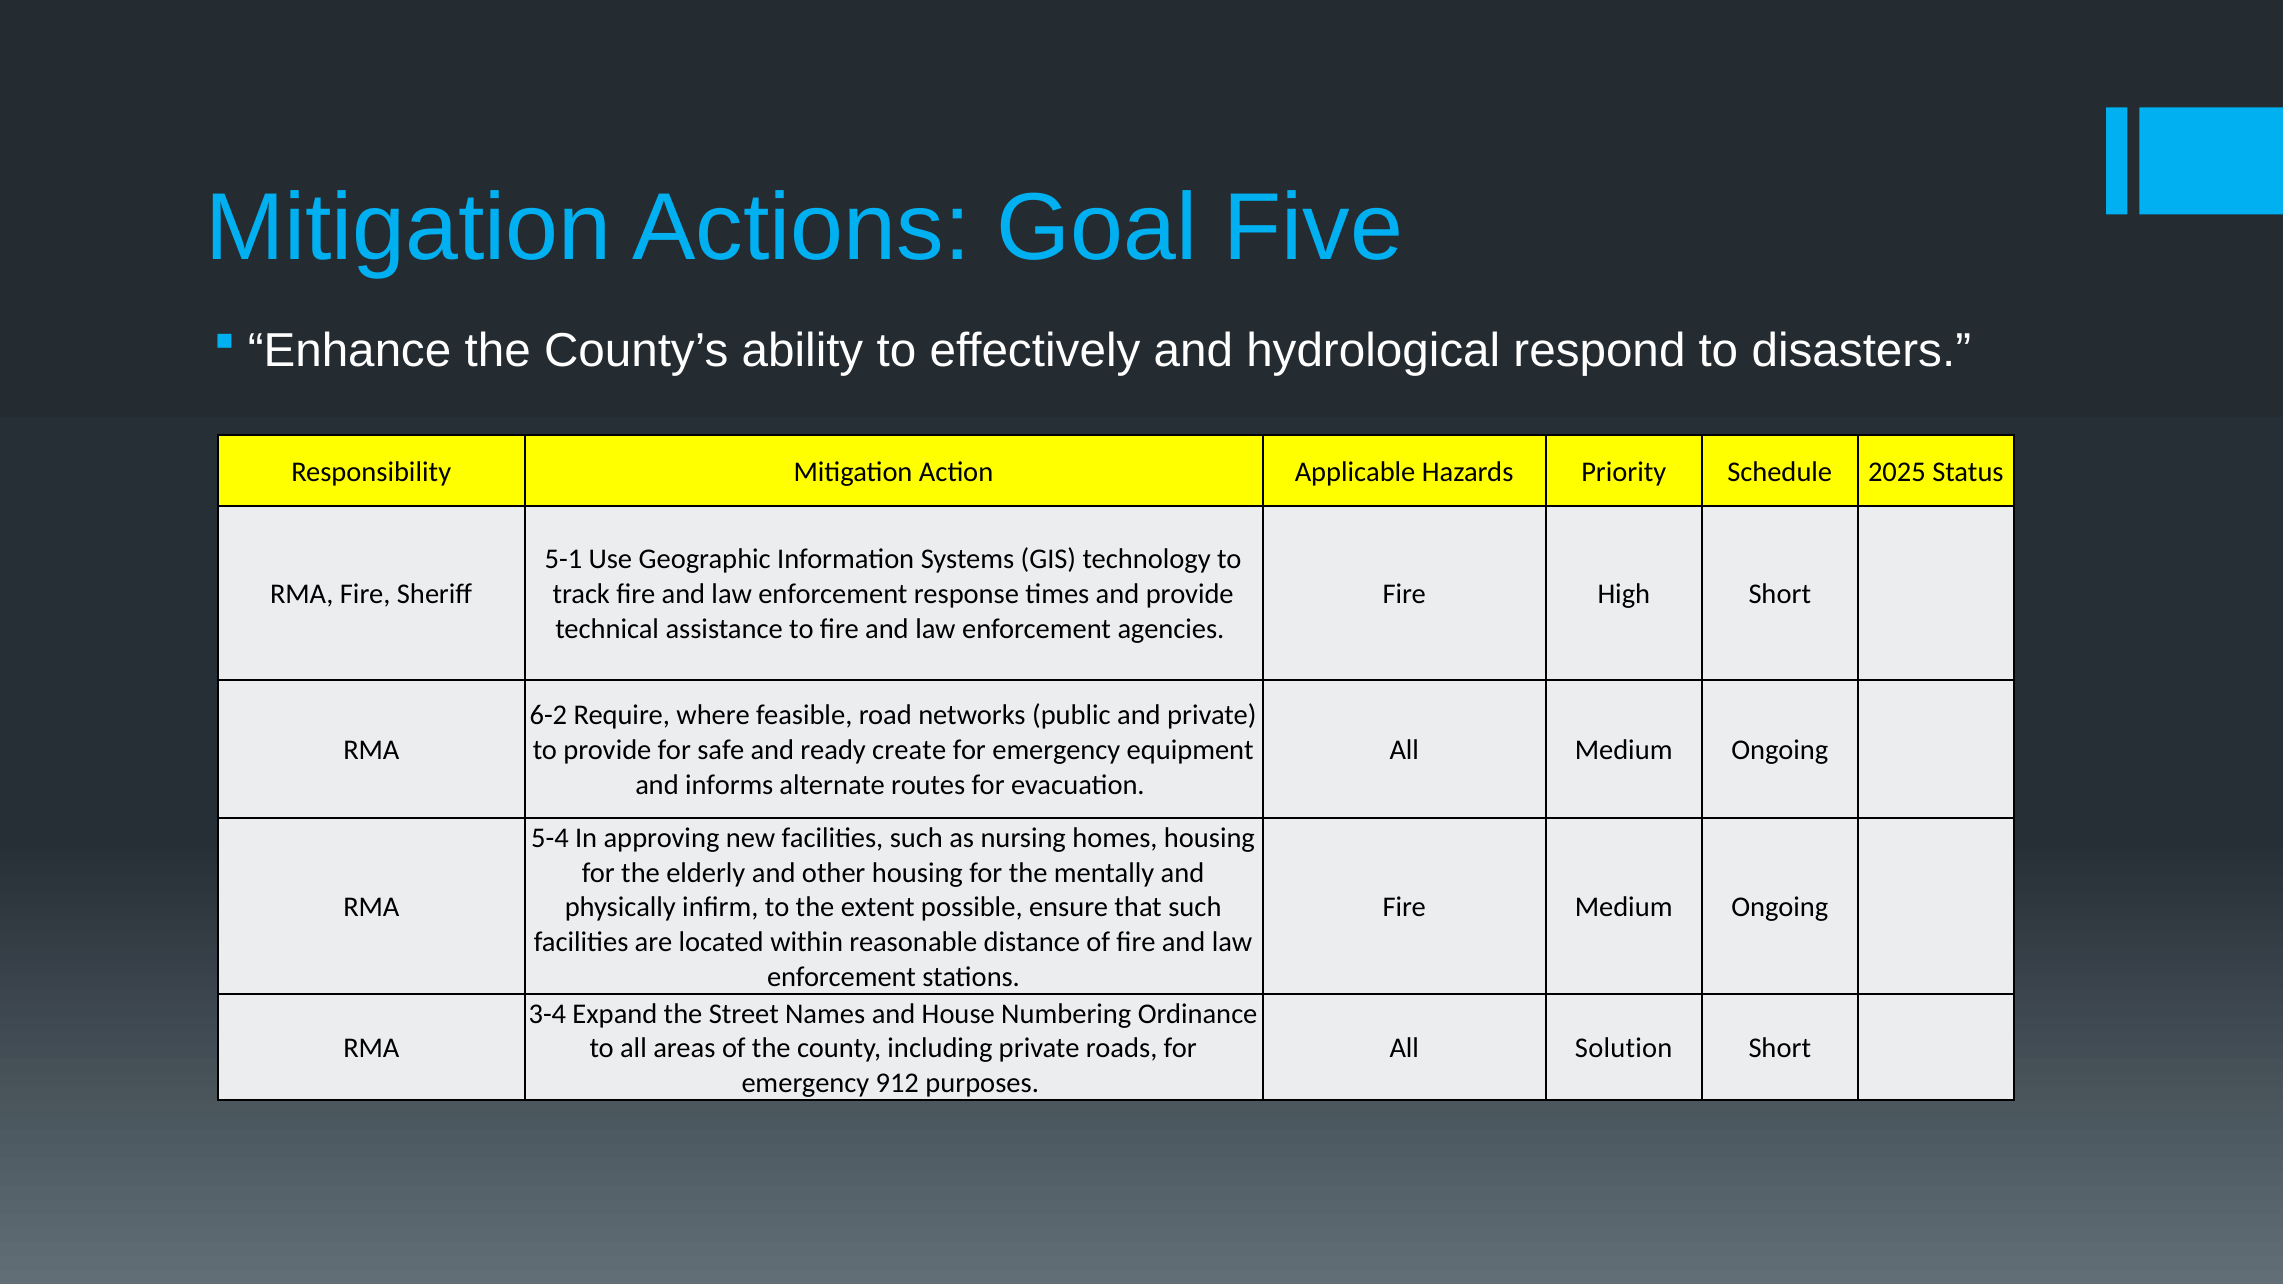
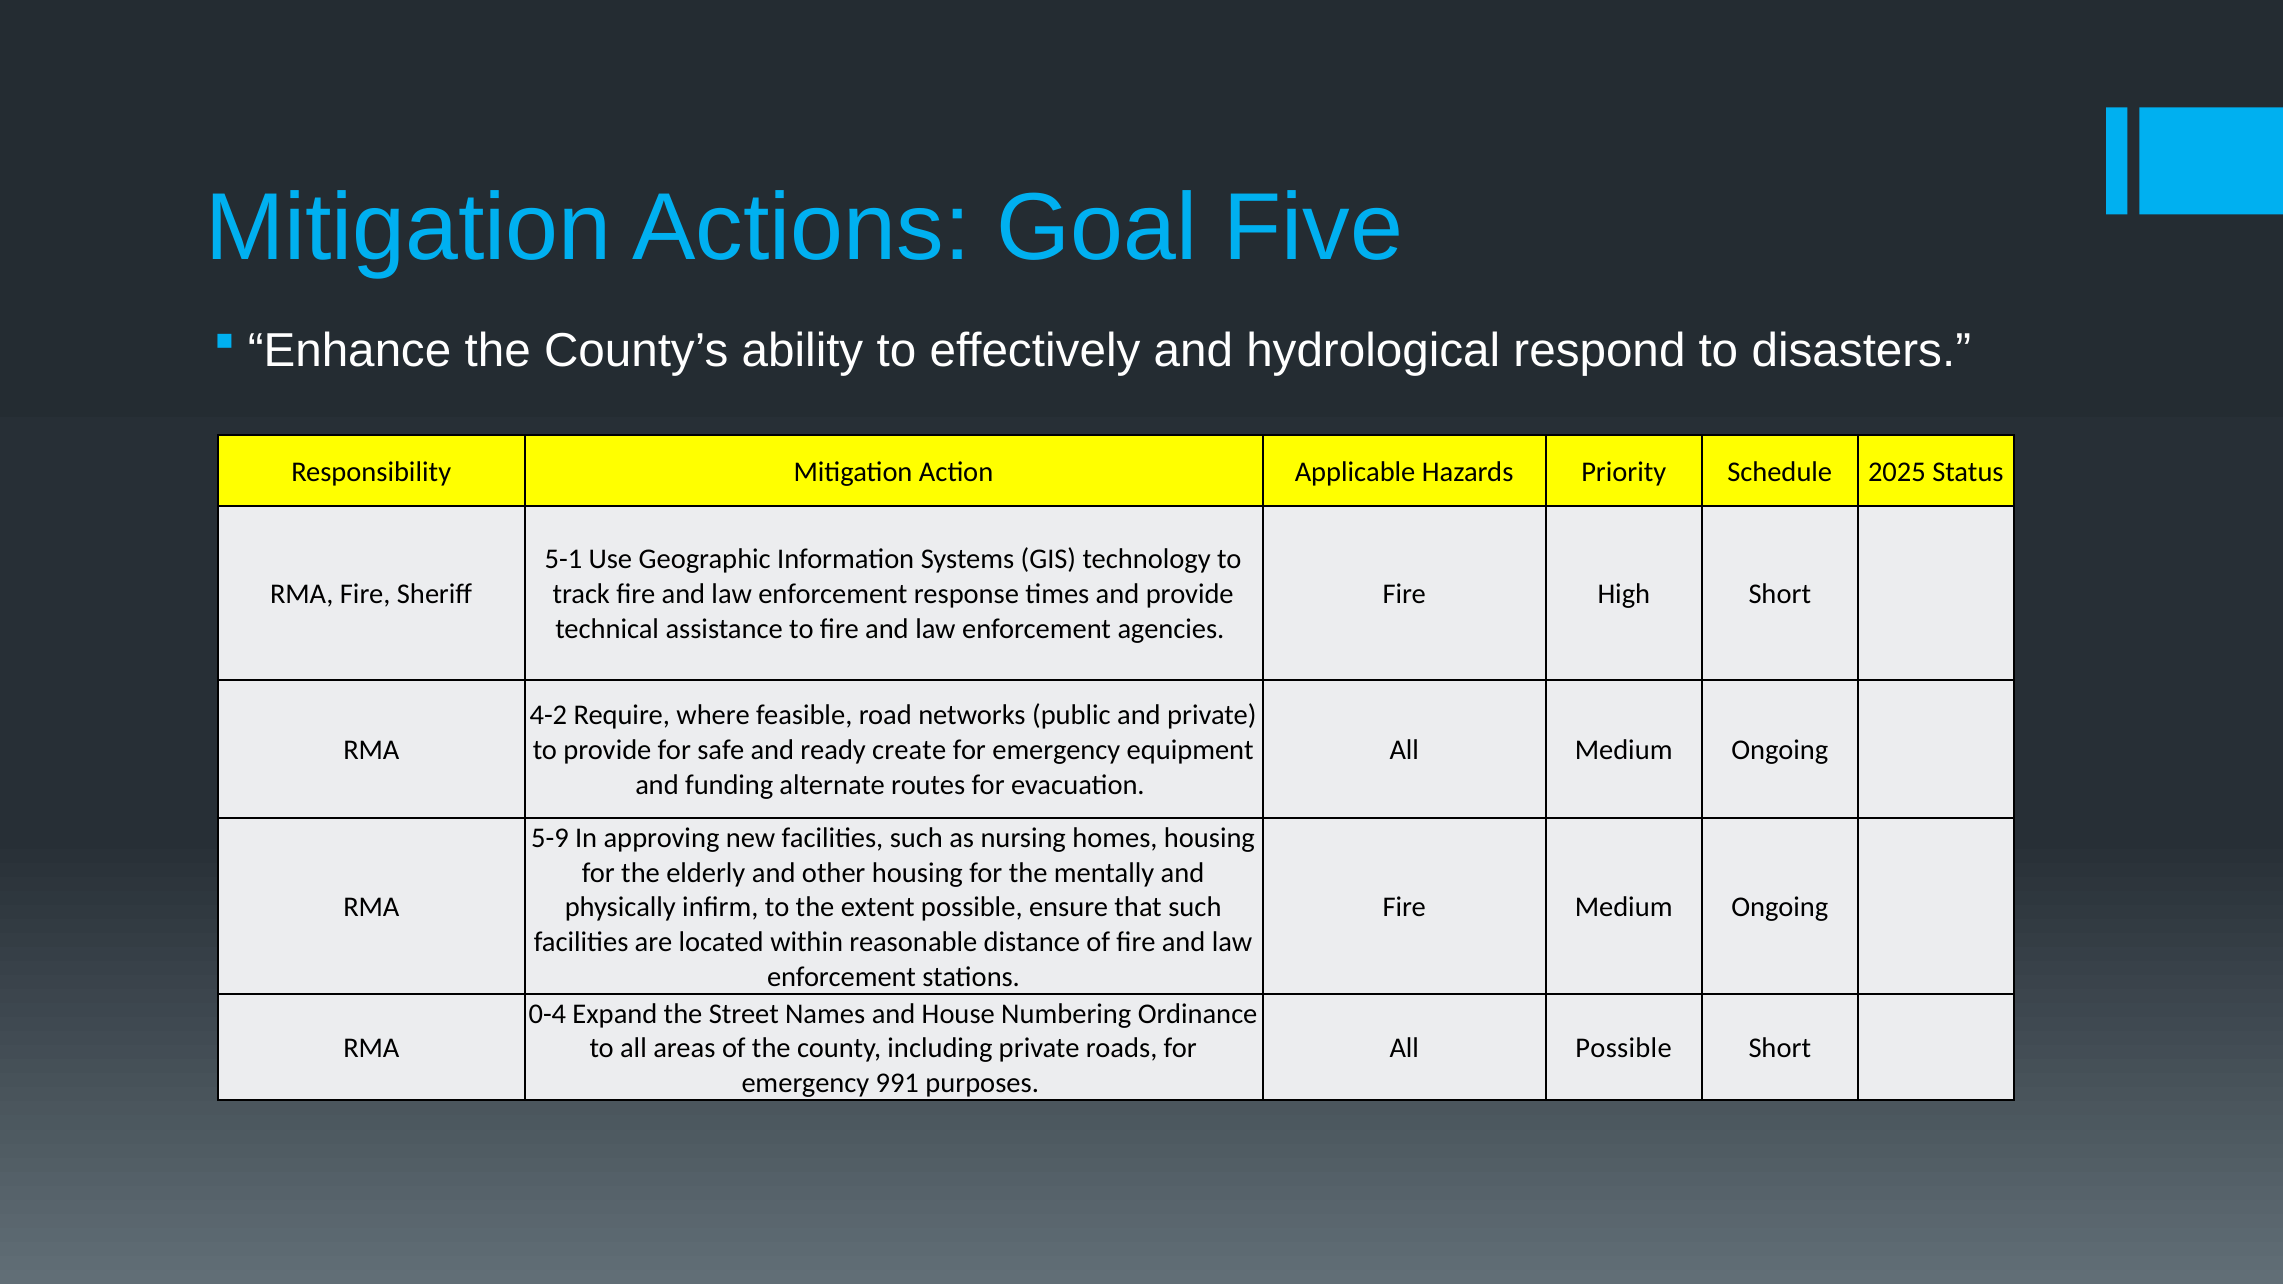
6-2: 6-2 -> 4-2 (548, 716)
informs: informs -> funding (729, 785)
5-4: 5-4 -> 5-9 (550, 838)
3-4: 3-4 -> 0-4 (547, 1014)
All Solution: Solution -> Possible (1624, 1049)
912: 912 -> 991 (897, 1083)
